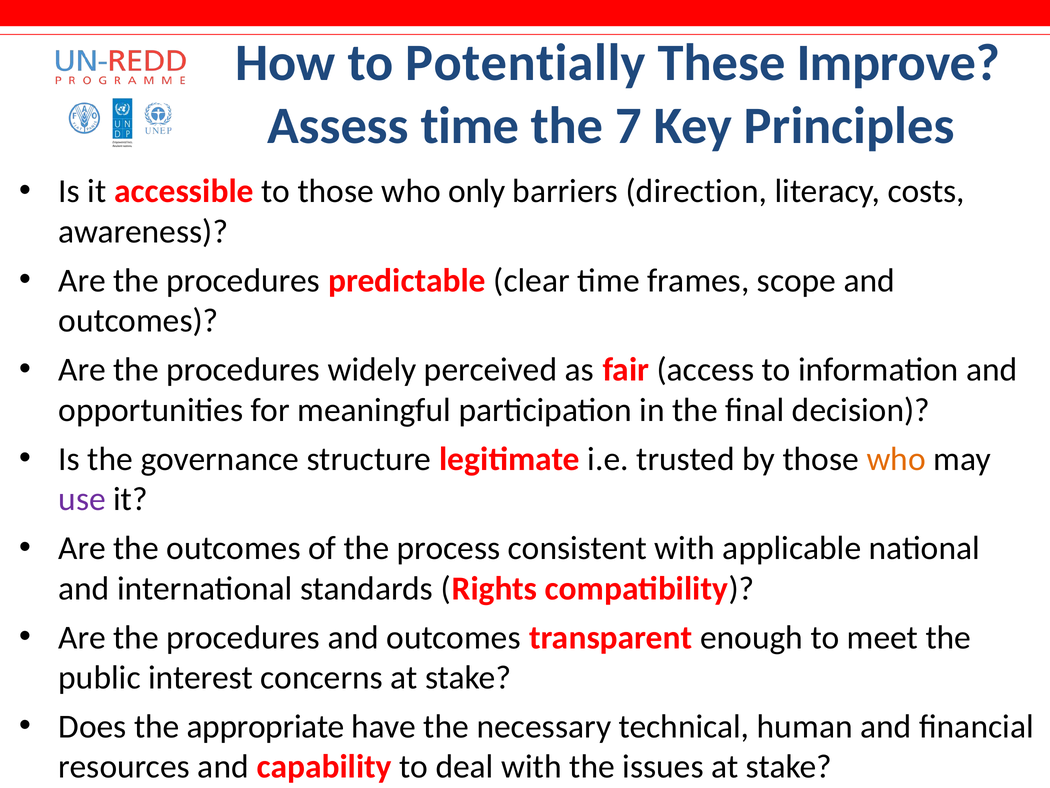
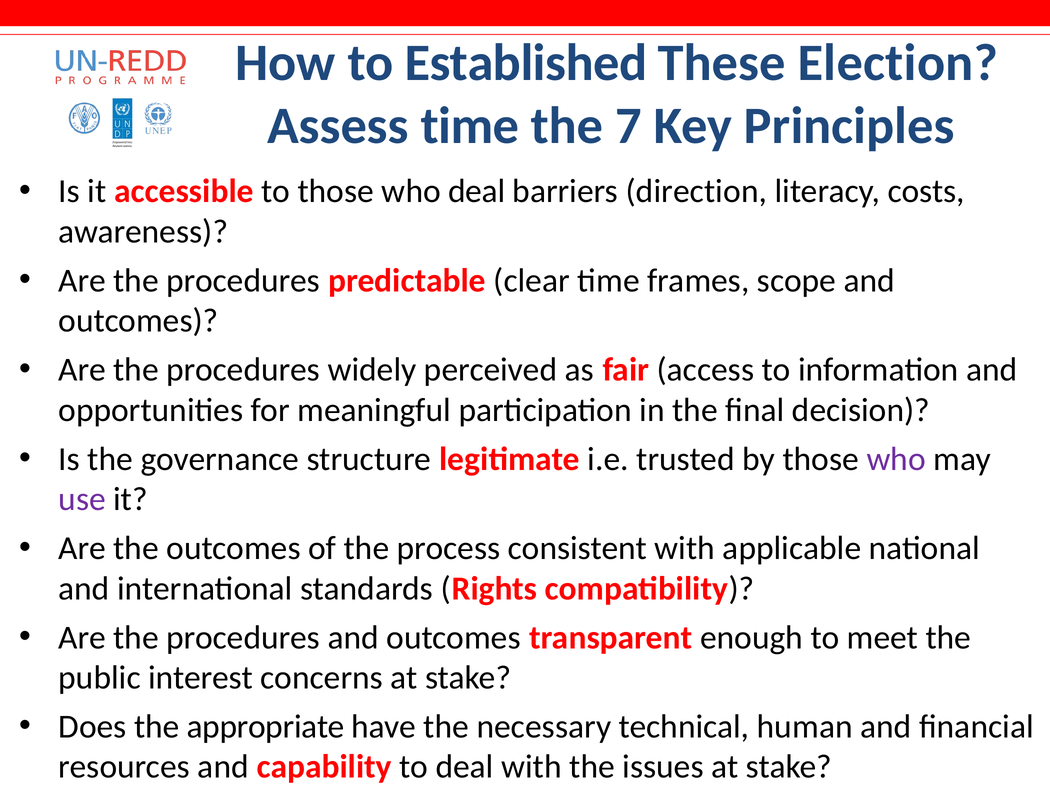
Potentially: Potentially -> Established (526, 63)
Improve: Improve -> Election (898, 63)
who only: only -> deal (477, 191)
who colour: orange -> purple (896, 459)
